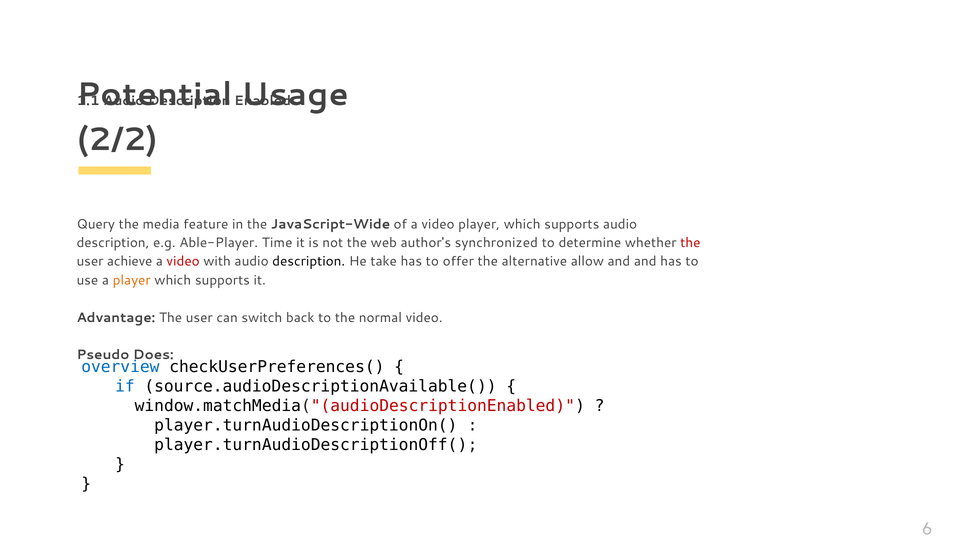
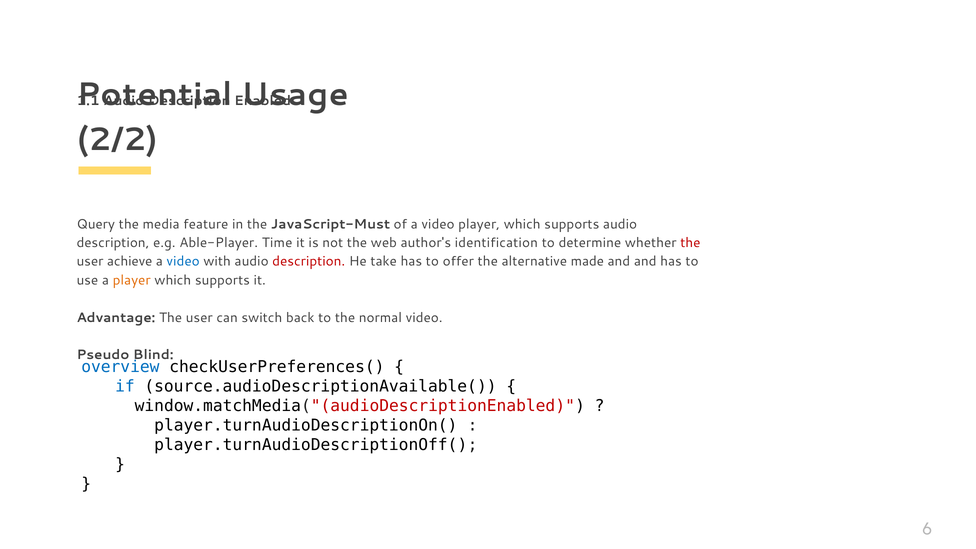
JavaScript-Wide: JavaScript-Wide -> JavaScript-Must (331, 224)
synchronized: synchronized -> identification (496, 243)
video colour: red -> blue (183, 261)
description colour: black -> red (309, 261)
allow: allow -> made (587, 261)
Does: Does -> Blind (153, 355)
